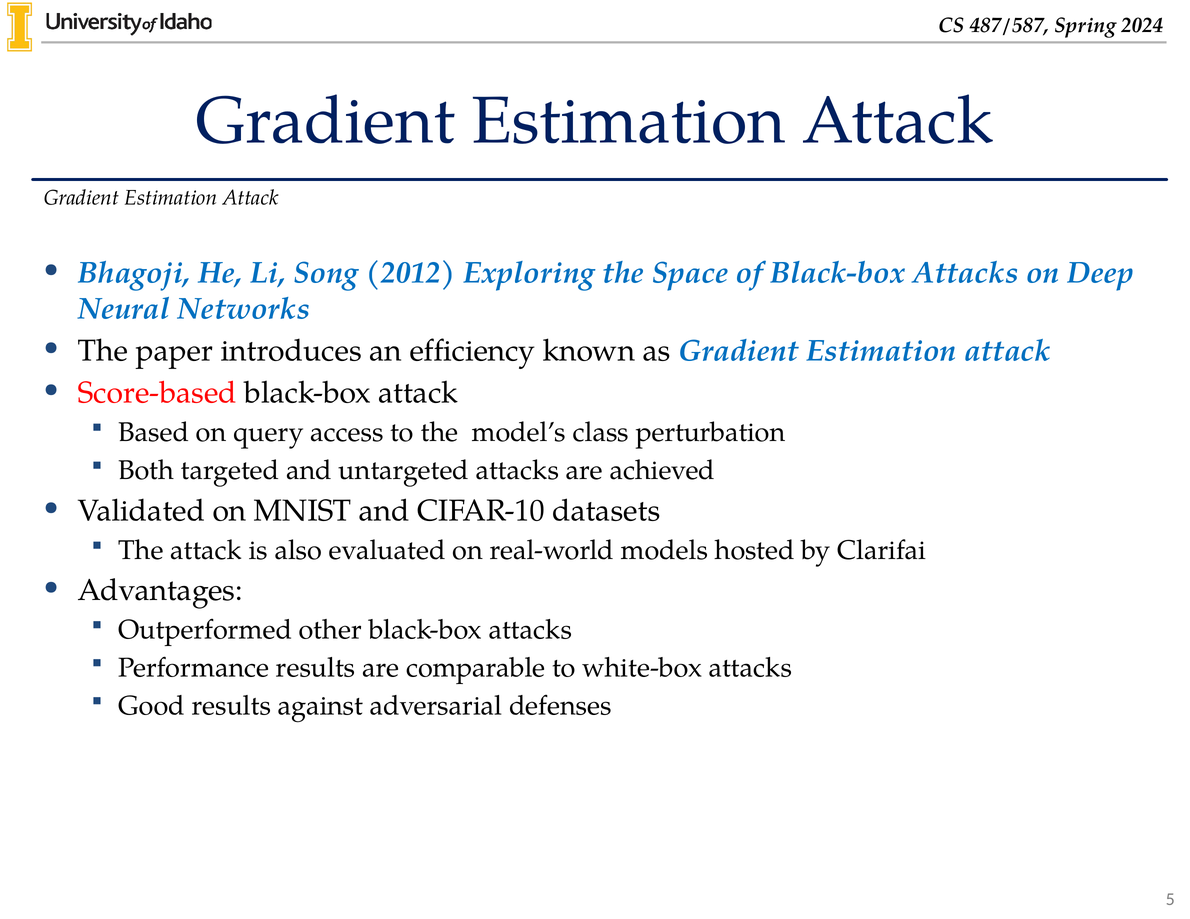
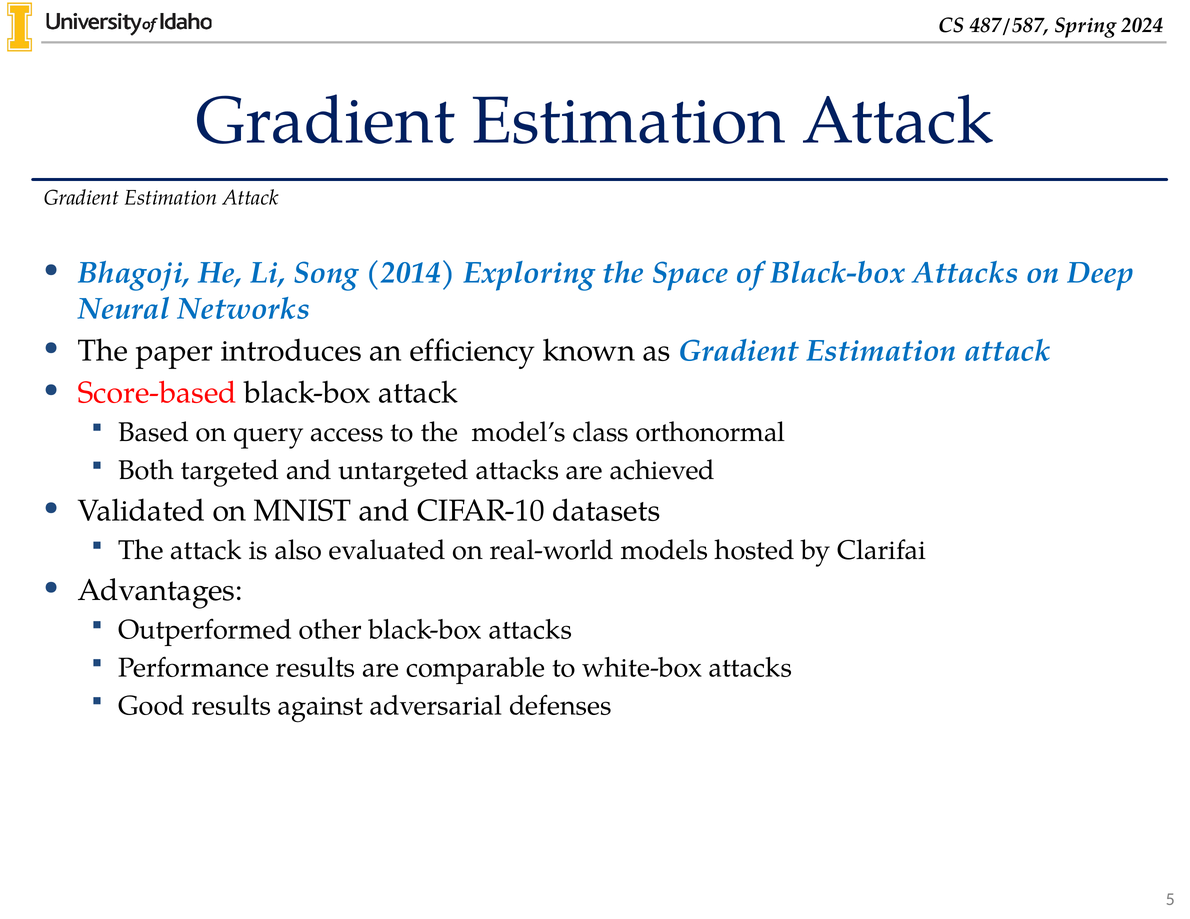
2012: 2012 -> 2014 (411, 273)
perturbation: perturbation -> orthonormal (711, 433)
